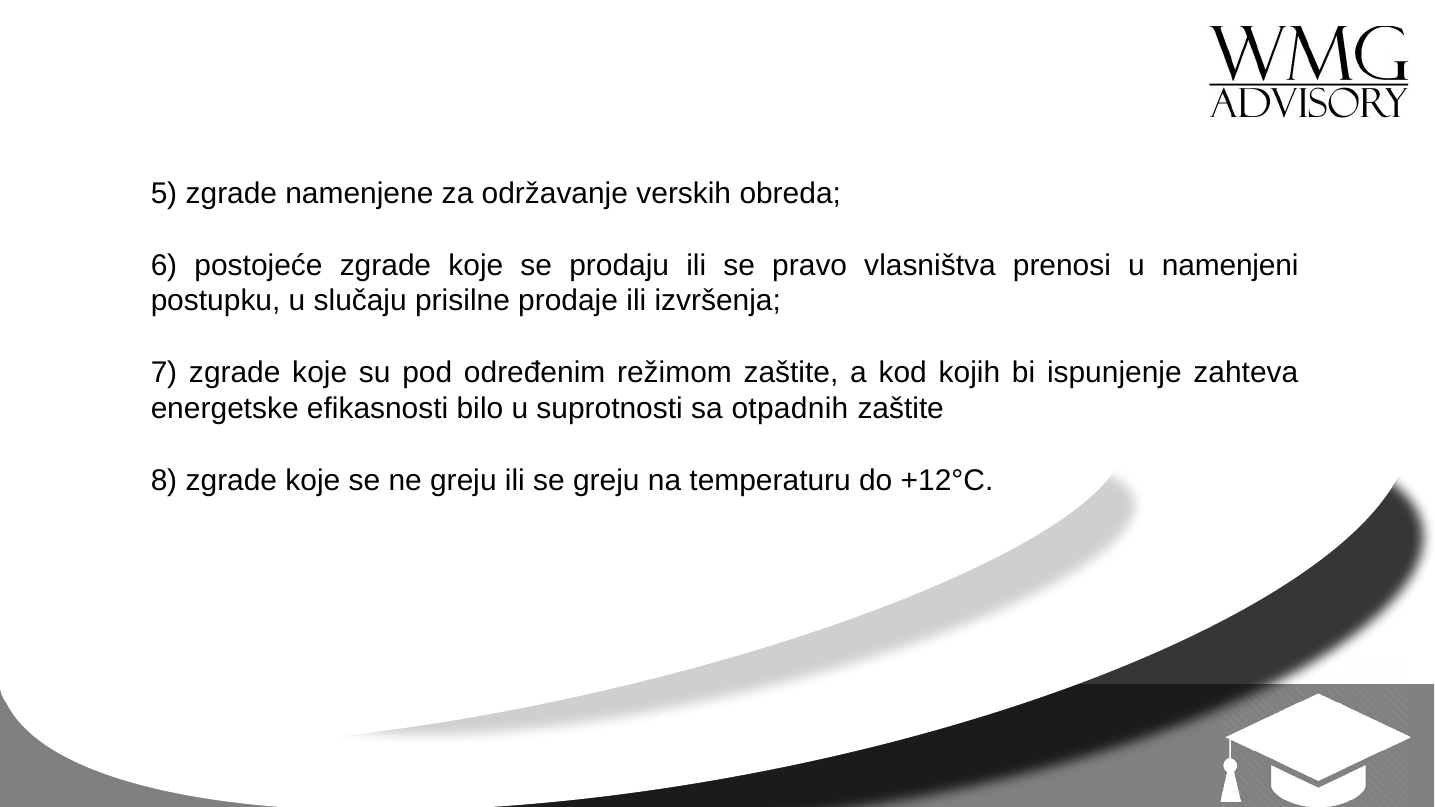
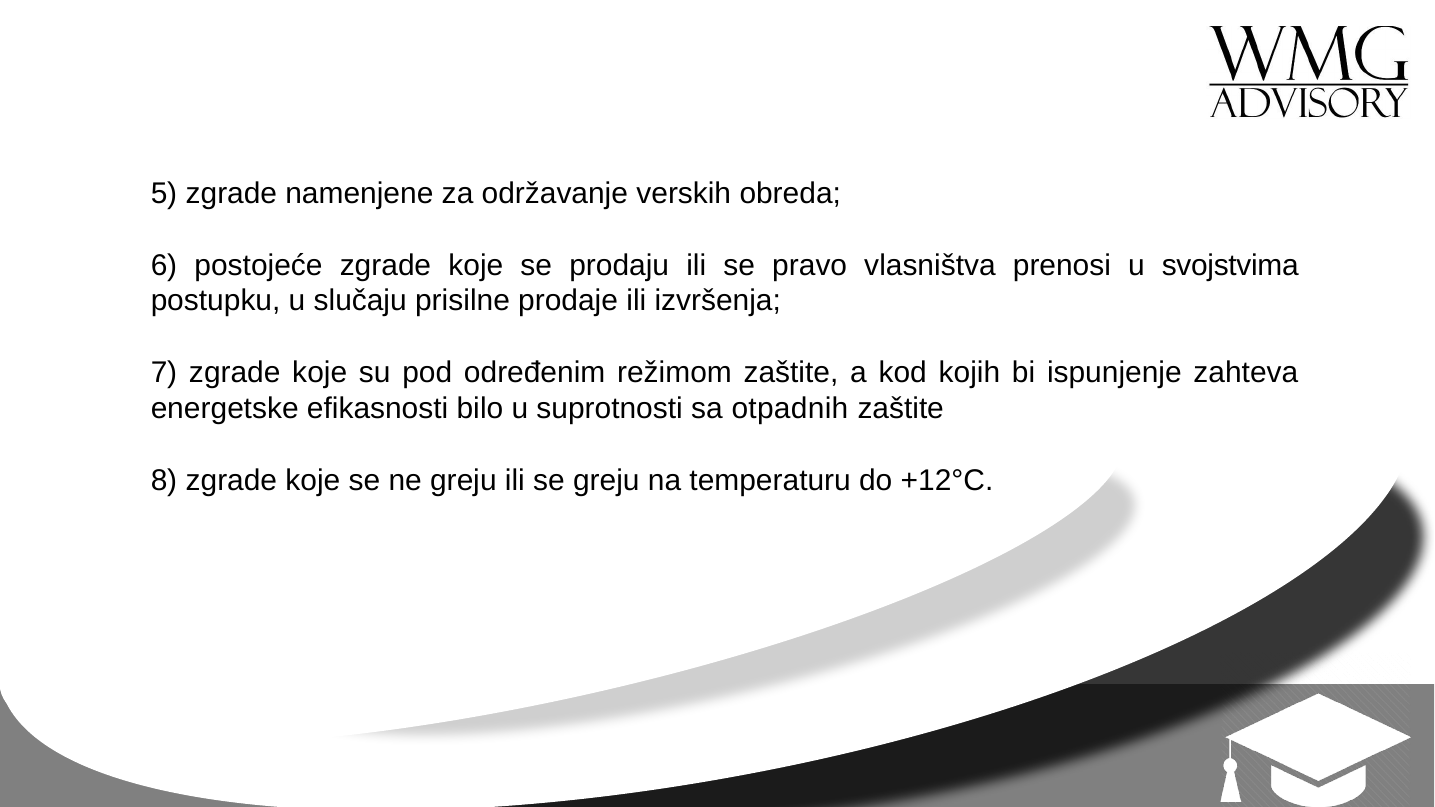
namenjeni: namenjeni -> svojstvima (1230, 265)
